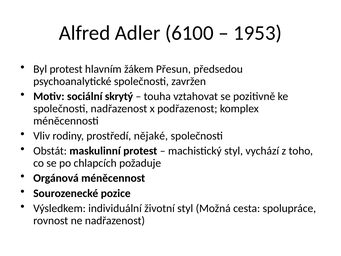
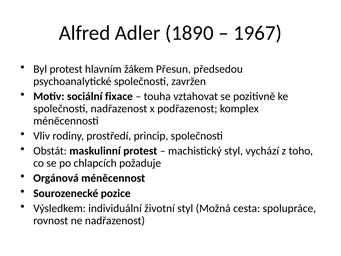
6100: 6100 -> 1890 (189, 33)
1953: 1953 -> 1967 (258, 33)
skrytý: skrytý -> fixace (119, 96)
nějaké: nějaké -> princip (151, 136)
